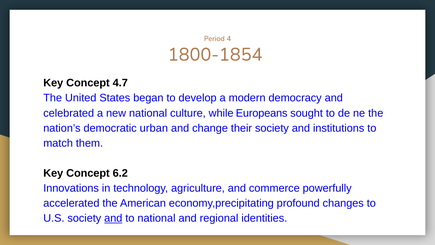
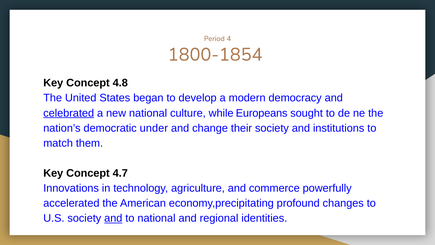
4.7: 4.7 -> 4.8 (120, 83)
celebrated underline: none -> present (69, 113)
urban: urban -> under (154, 128)
6.2: 6.2 -> 4.7 (120, 173)
